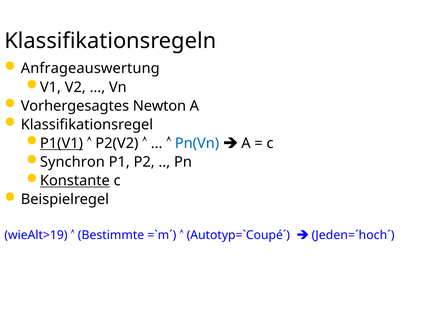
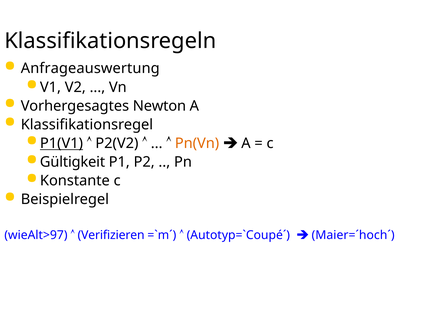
Pn(Vn colour: blue -> orange (197, 143)
Synchron: Synchron -> Gültigkeit (73, 162)
Konstante underline: present -> none (75, 180)
wieAlt>19: wieAlt>19 -> wieAlt>97 (36, 235)
Bestimmte: Bestimmte -> Verifizieren (111, 235)
Jeden=´hoch´: Jeden=´hoch´ -> Maier=´hoch´ (353, 235)
